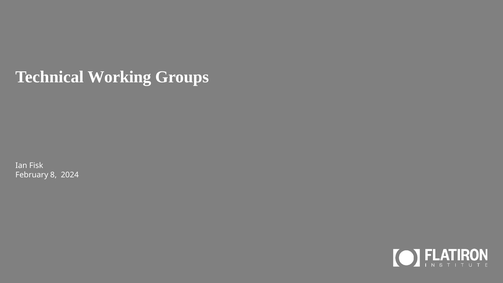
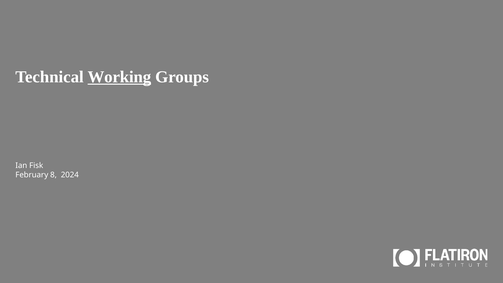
Working underline: none -> present (119, 77)
